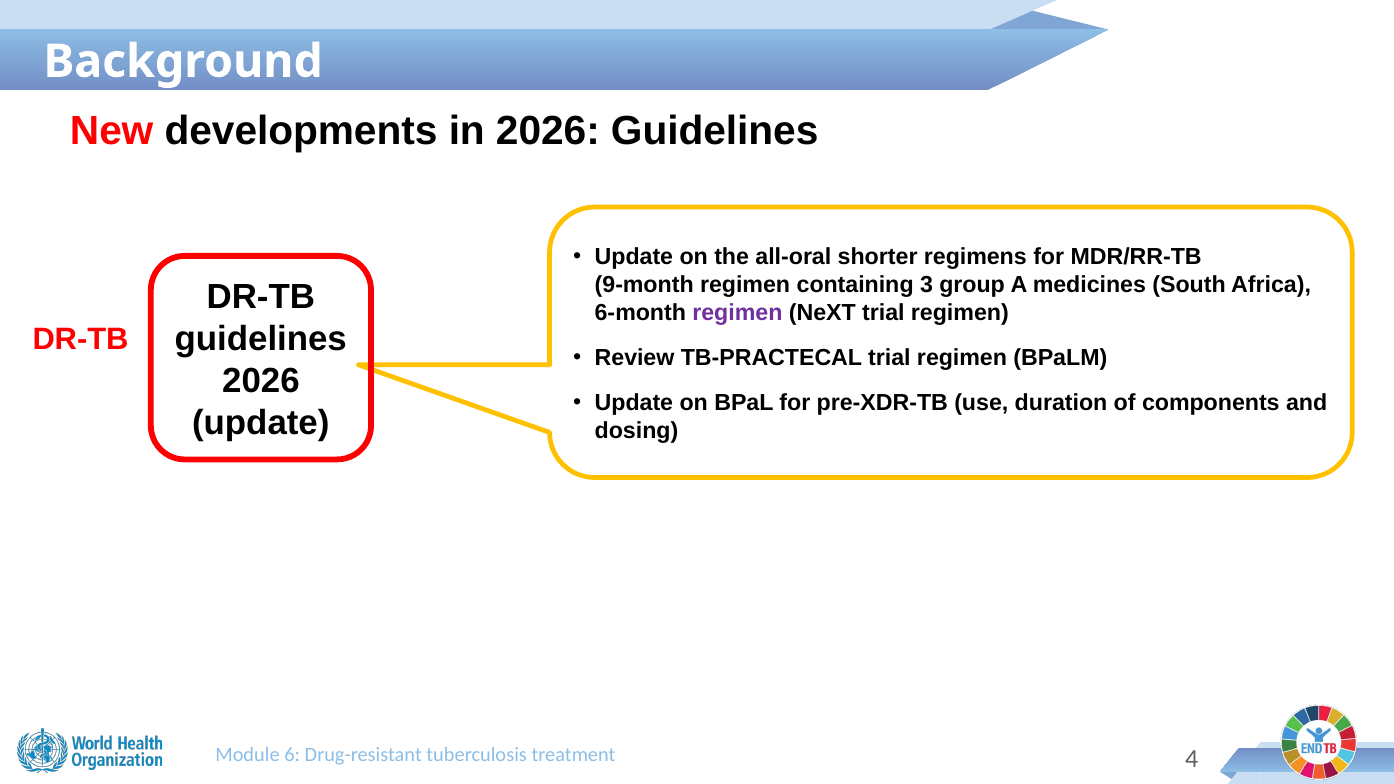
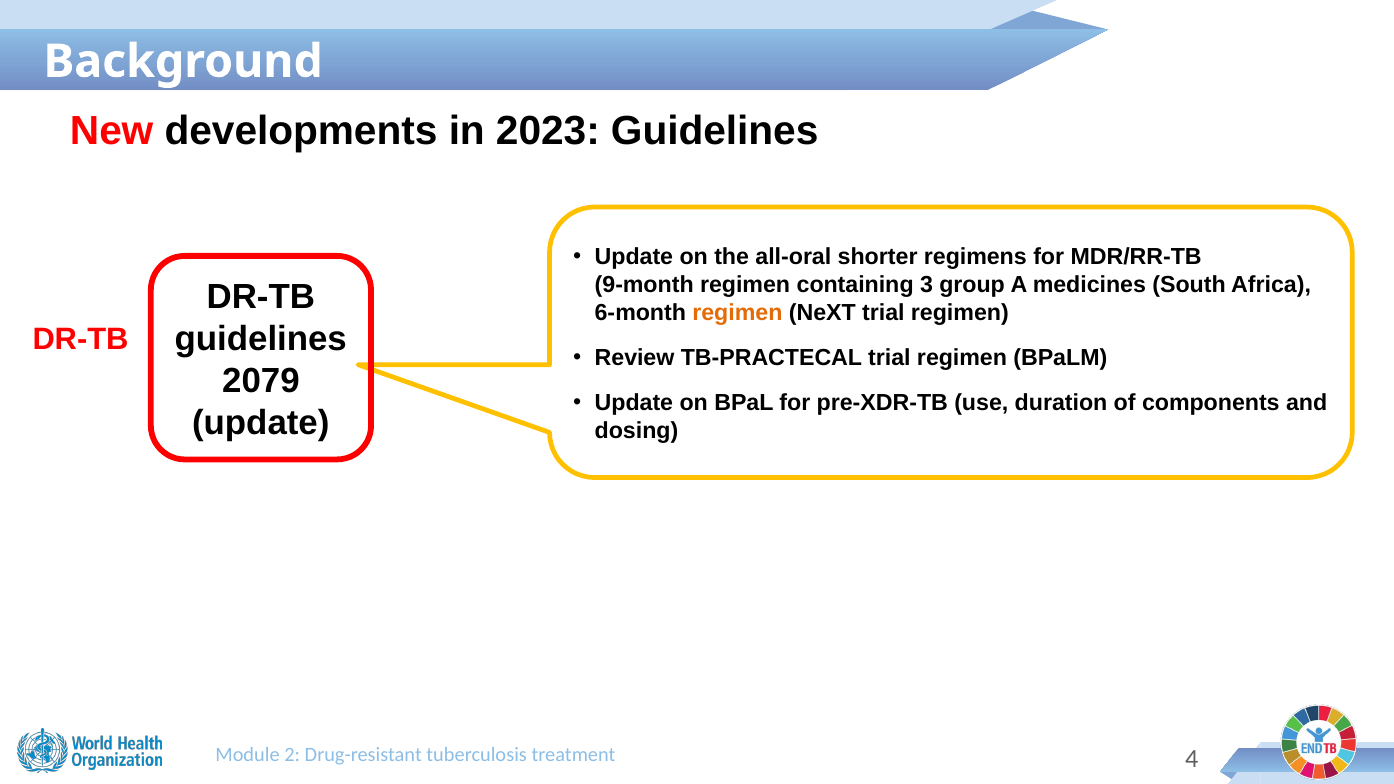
in 2026: 2026 -> 2023 (548, 131)
regimen colour: purple -> orange (737, 313)
2026: 2026 -> 2079 (261, 381)
6: 6 -> 2 (292, 755)
